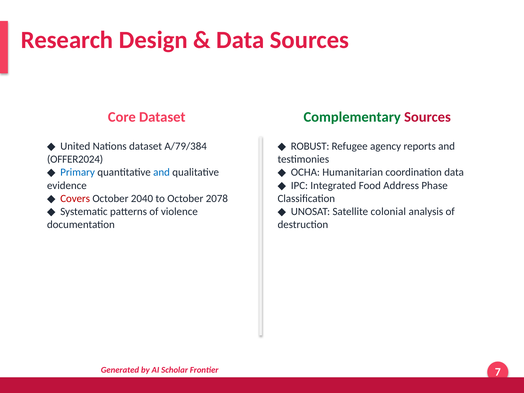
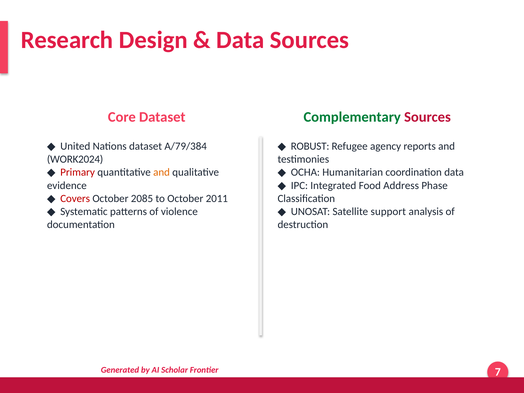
OFFER2024: OFFER2024 -> WORK2024 (75, 159)
Primary colour: blue -> red (78, 172)
and colour: blue -> orange (162, 172)
2040: 2040 -> 2085 (142, 199)
2078: 2078 -> 2011 (217, 199)
colonial: colonial -> support (388, 212)
